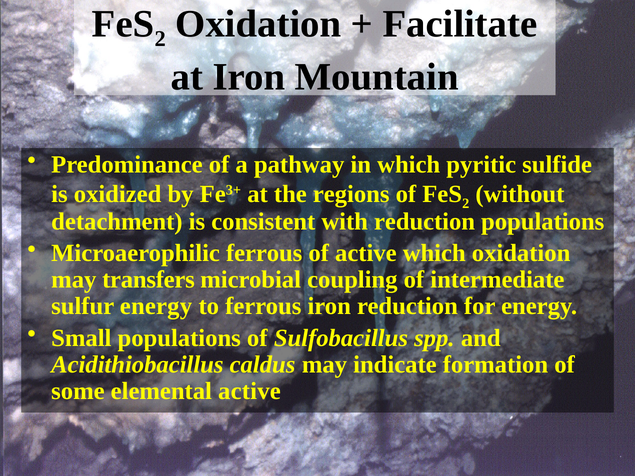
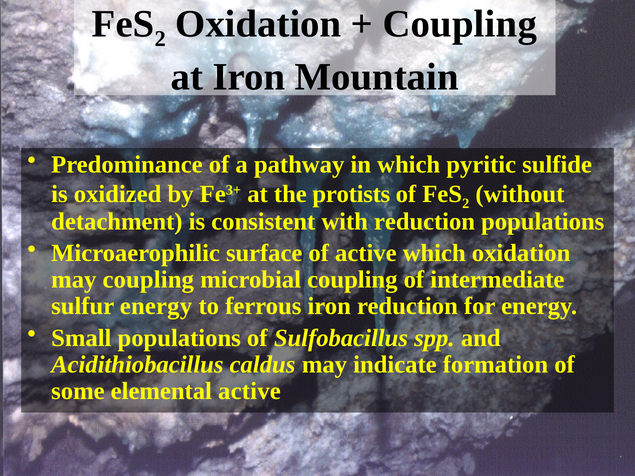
Facilitate: Facilitate -> Coupling (460, 24)
regions: regions -> protists (351, 194)
Microaerophilic ferrous: ferrous -> surface (264, 253)
may transfers: transfers -> coupling (148, 280)
